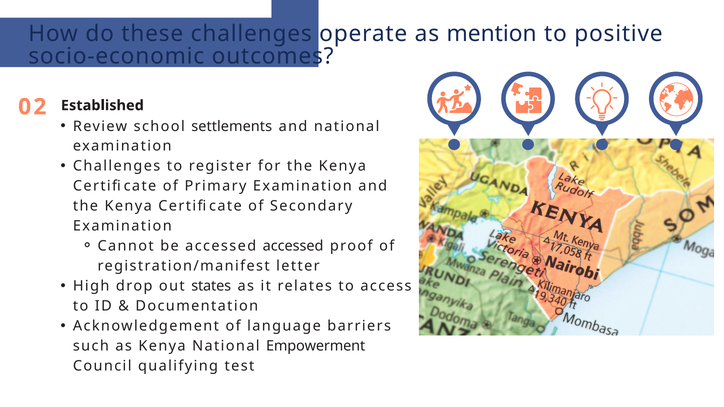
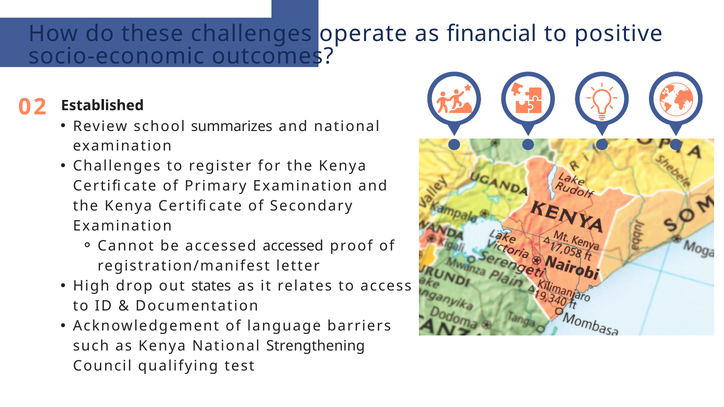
mention: mention -> financial (492, 34)
settlements: settlements -> summarizes (232, 126)
Empowerment: Empowerment -> Strengthening (316, 346)
